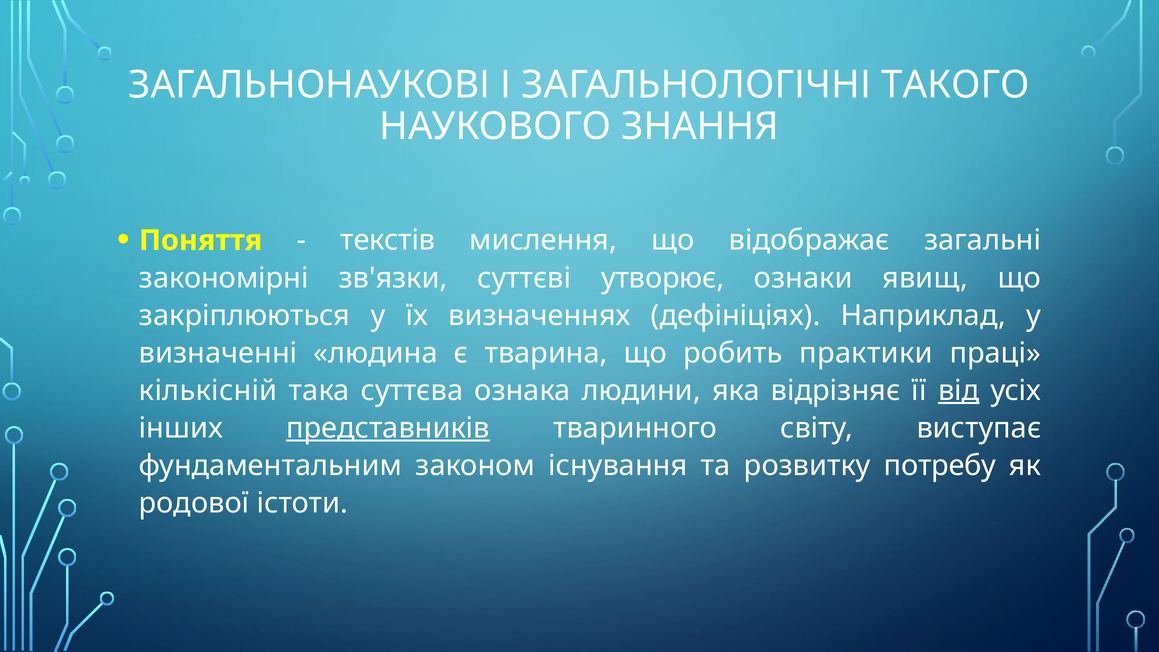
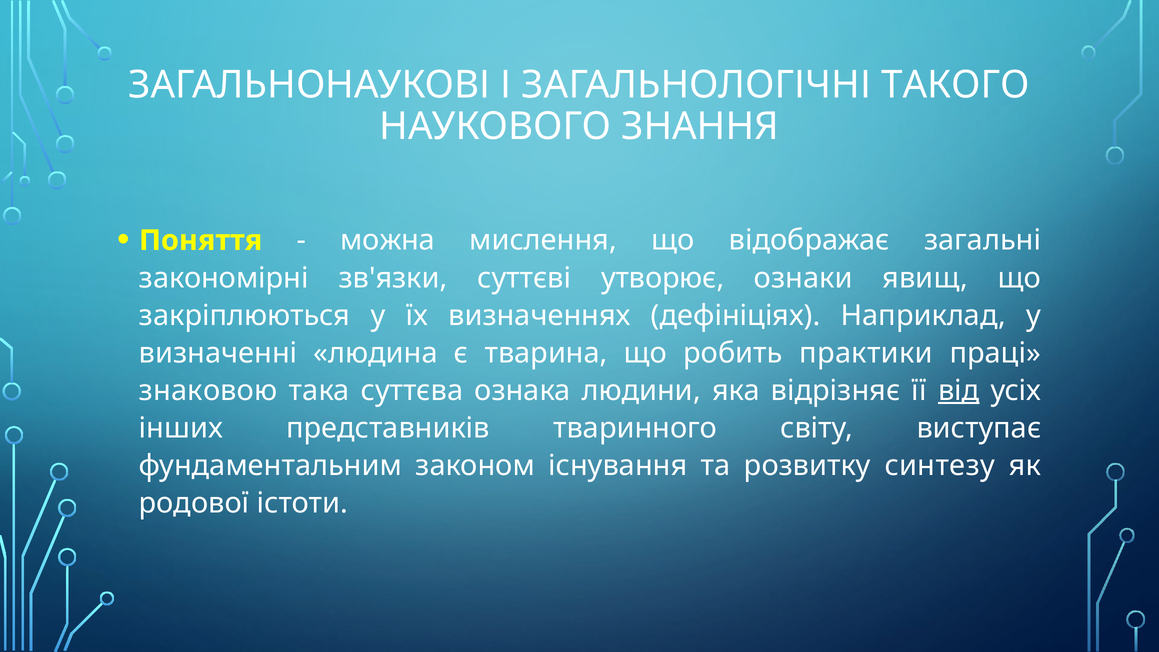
текстів: текстів -> можна (388, 240)
кількісній: кількісній -> знаковою (208, 391)
представників underline: present -> none (388, 428)
потребу: потребу -> синтезу (940, 466)
